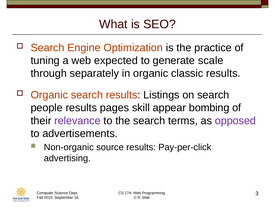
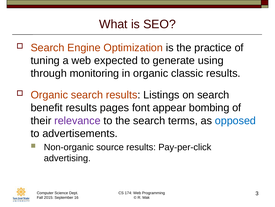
scale: scale -> using (211, 60)
separately: separately -> monitoring (94, 73)
people: people -> benefit (47, 107)
skill: skill -> font (141, 107)
opposed colour: purple -> blue (235, 120)
